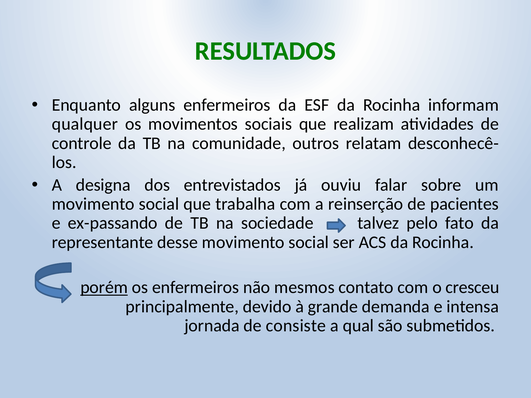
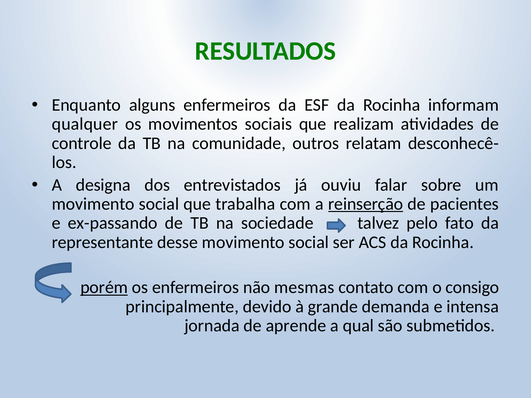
reinserção underline: none -> present (366, 204)
mesmos: mesmos -> mesmas (304, 288)
cresceu: cresceu -> consigo (472, 288)
consiste: consiste -> aprende (296, 326)
